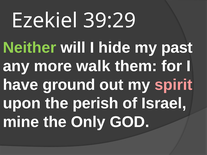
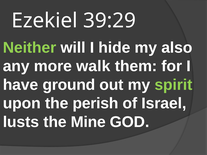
past: past -> also (177, 48)
spirit colour: pink -> light green (173, 85)
mine: mine -> lusts (21, 122)
Only: Only -> Mine (88, 122)
